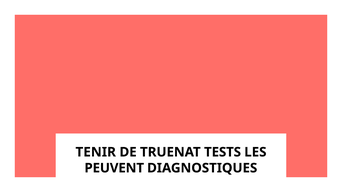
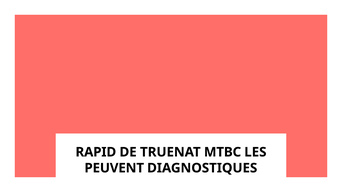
TENIR: TENIR -> RAPID (96, 152)
TESTS: TESTS -> MTBC (223, 152)
